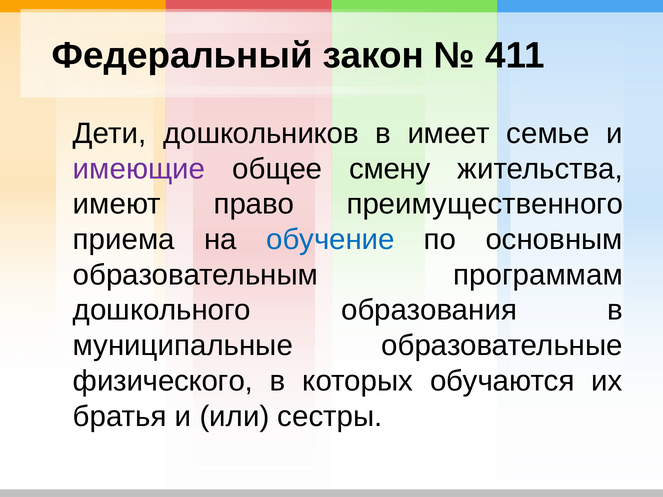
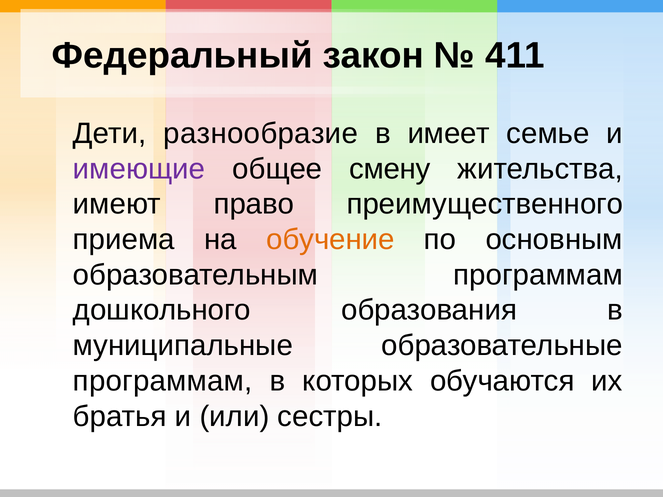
дошкольников: дошкольников -> разнообразие (261, 134)
обучение colour: blue -> orange (330, 240)
физического: физического -> программам (163, 381)
